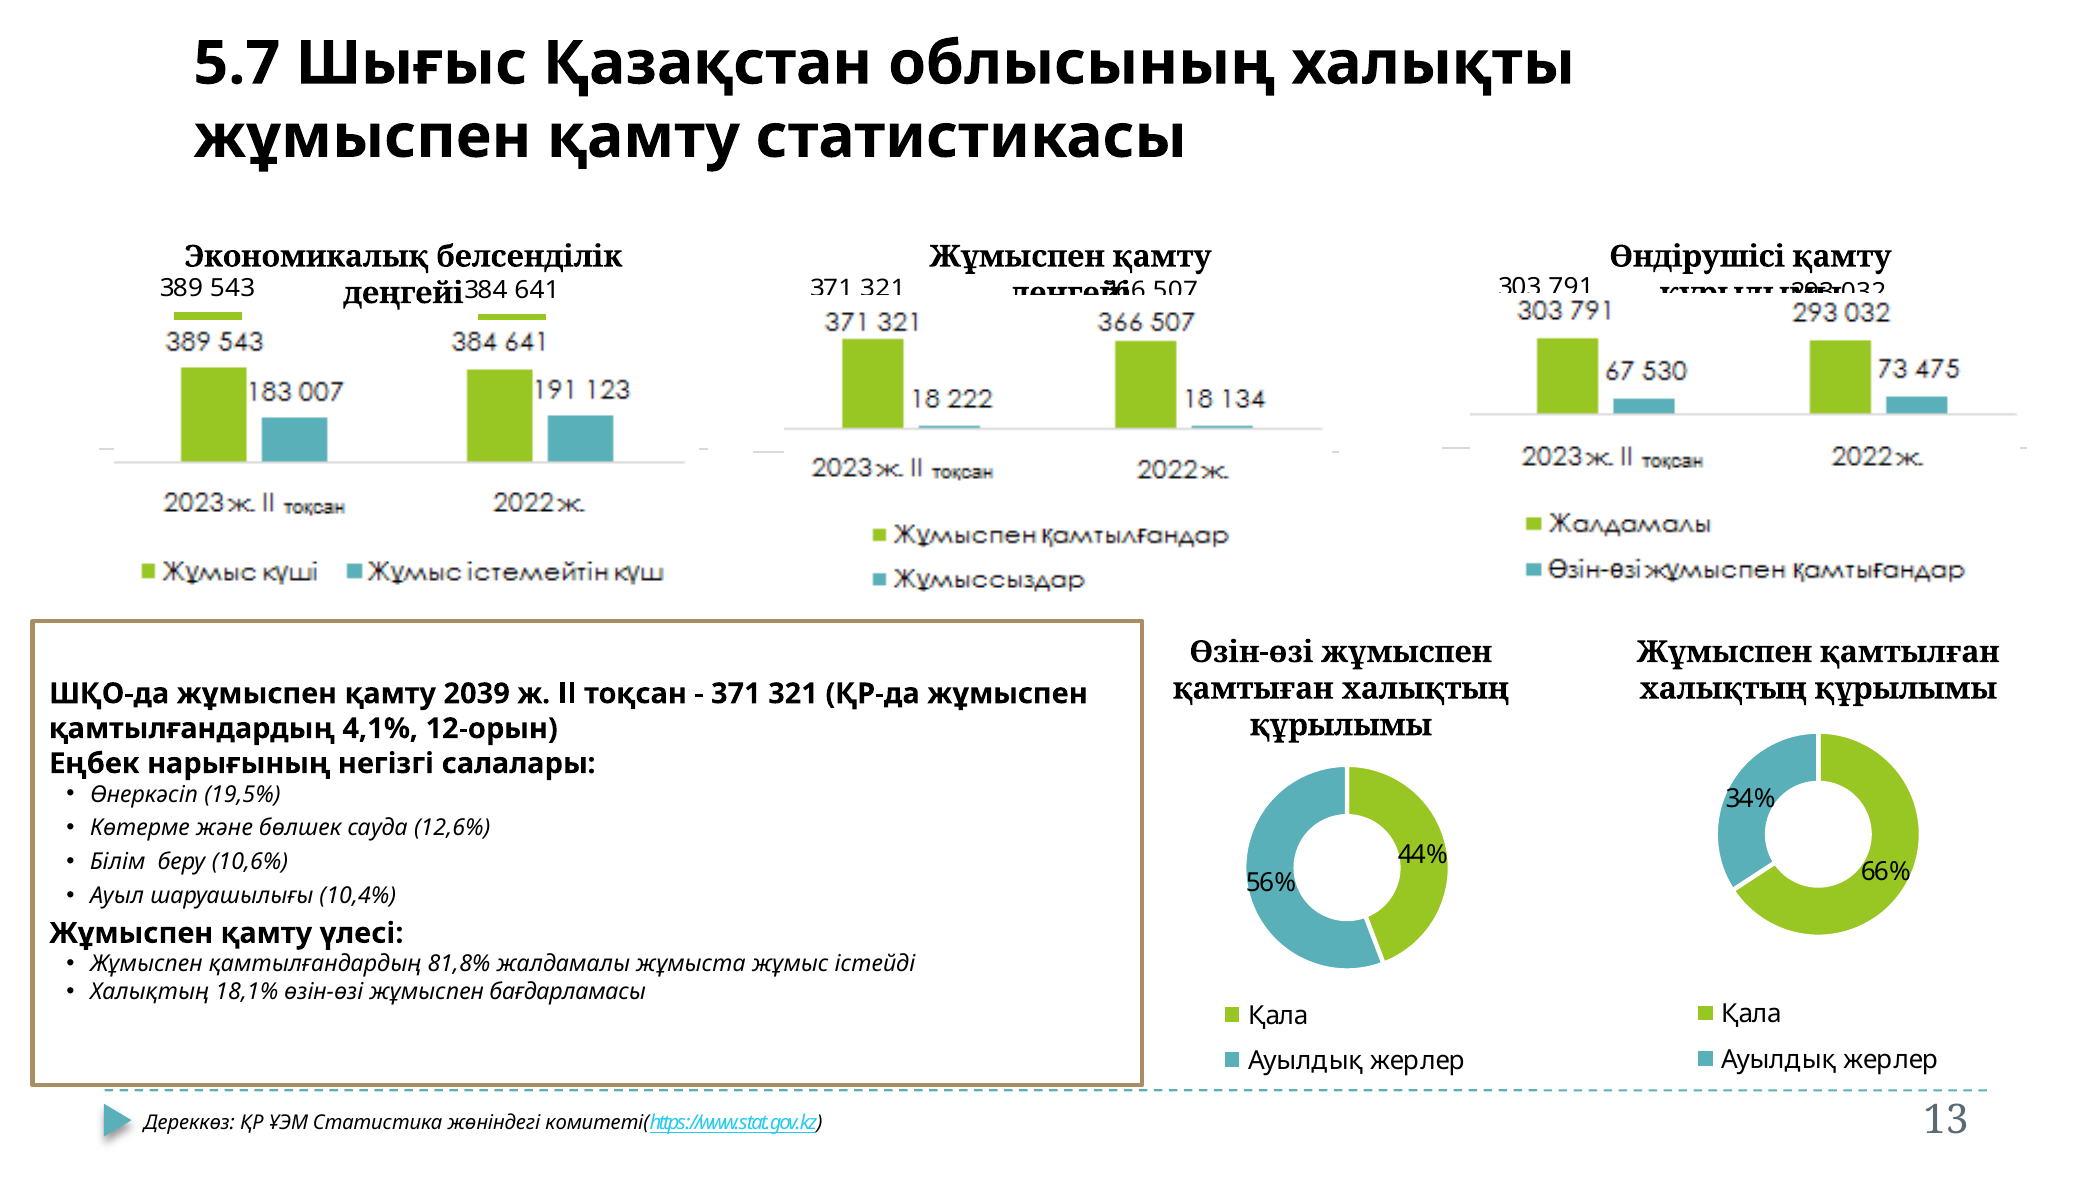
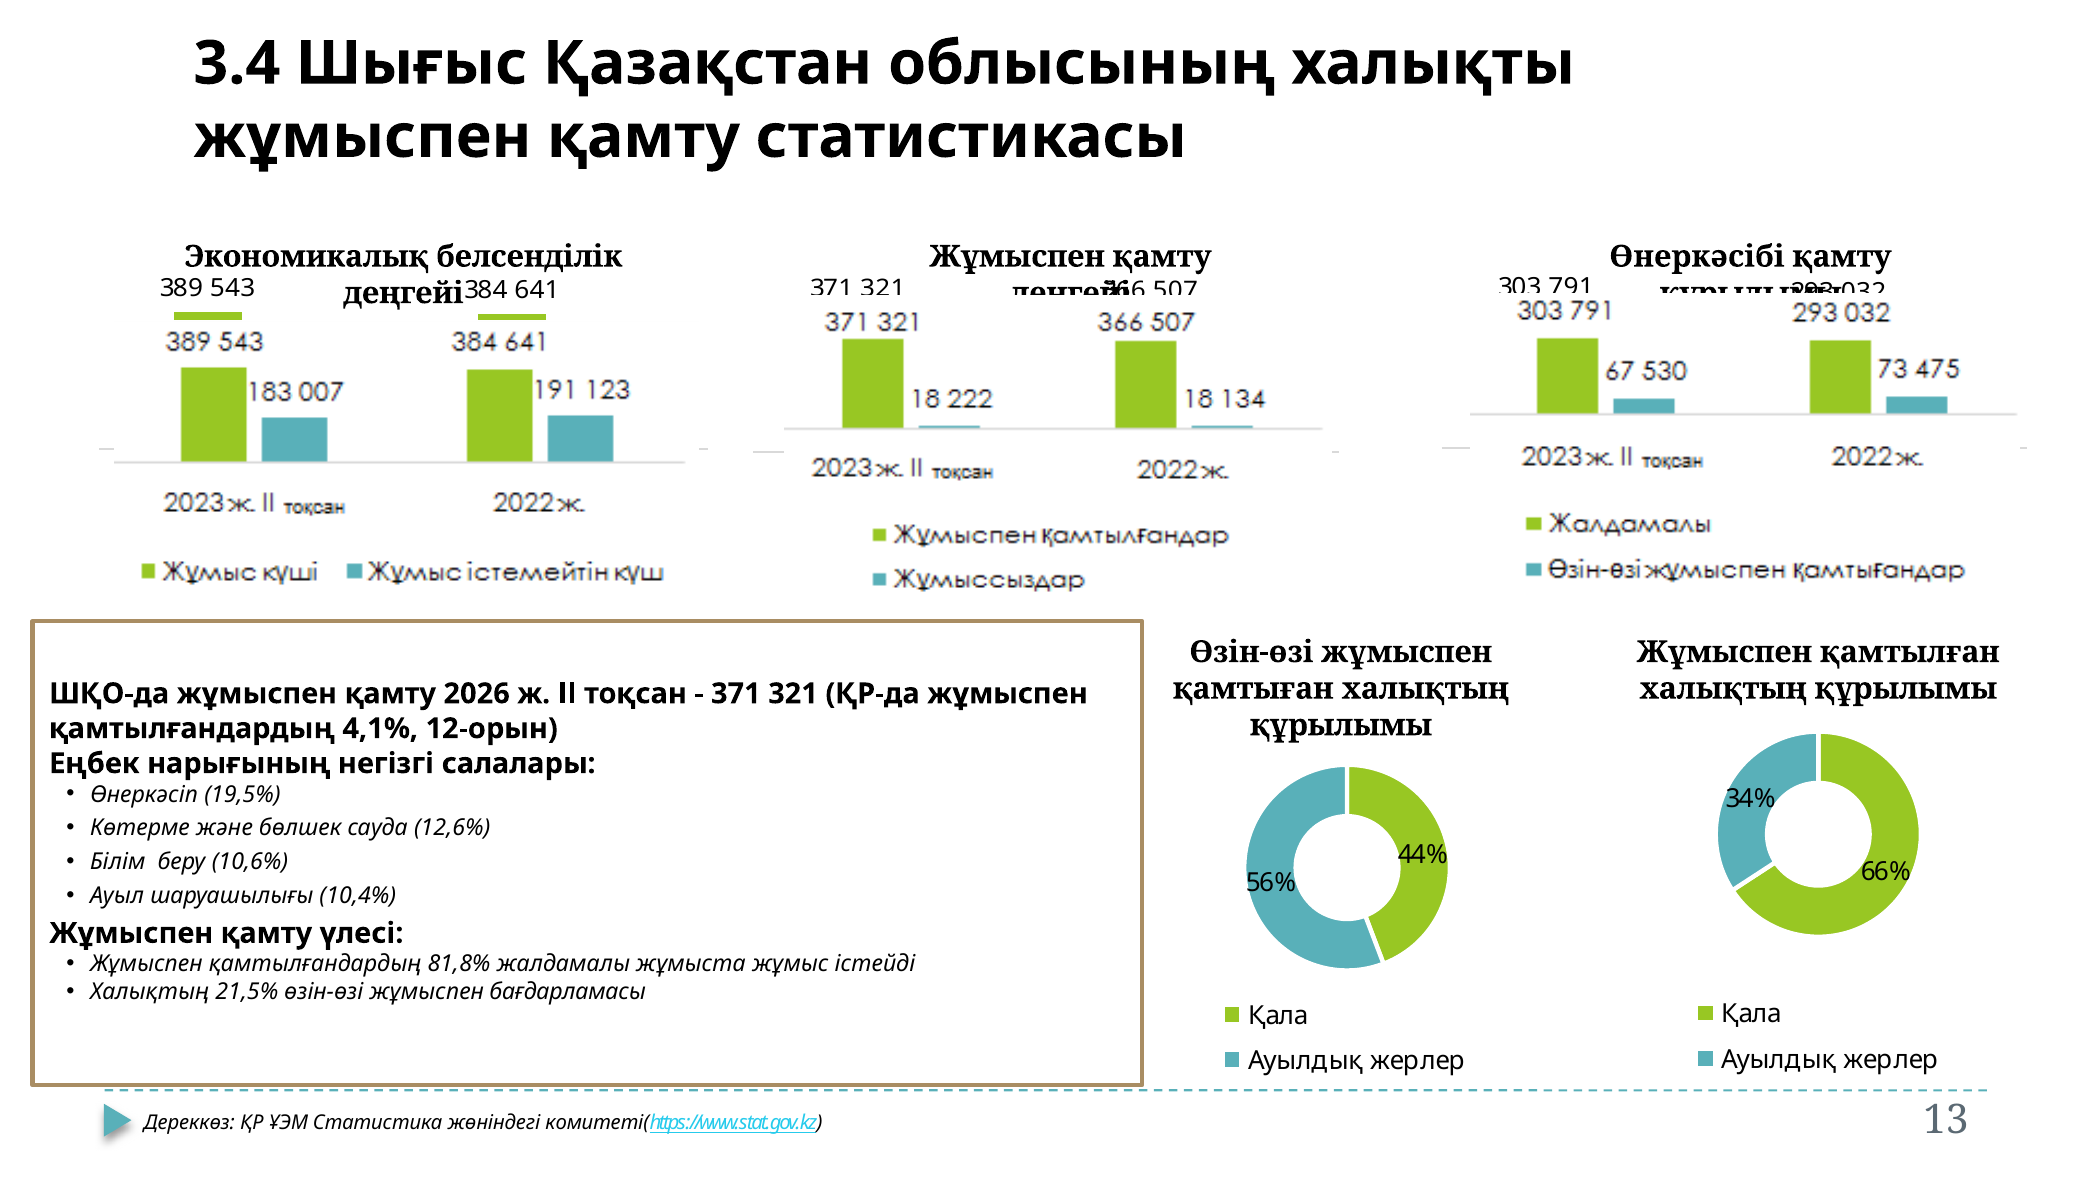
5.7: 5.7 -> 3.4 (237, 64)
Өндірушісі: Өндірушісі -> Өнеркәсібі (1697, 257)
2039: 2039 -> 2026 (477, 694)
18,1%: 18,1% -> 21,5% (247, 992)
